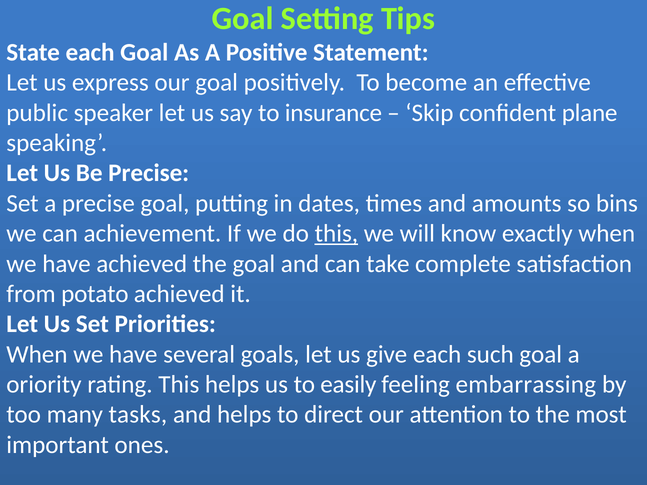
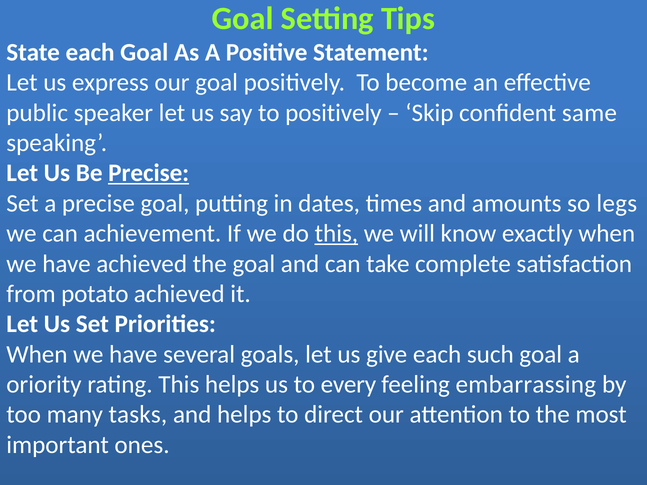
to insurance: insurance -> positively (333, 113)
plane: plane -> same (589, 113)
Precise underline: none -> present (149, 173)
bins: bins -> legs (617, 203)
easily: easily -> every (348, 385)
